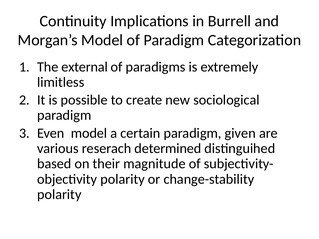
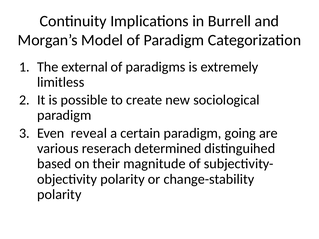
Even model: model -> reveal (89, 133)
given: given -> going (240, 133)
